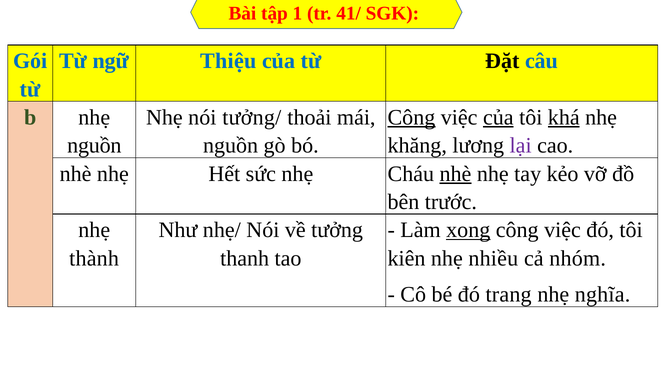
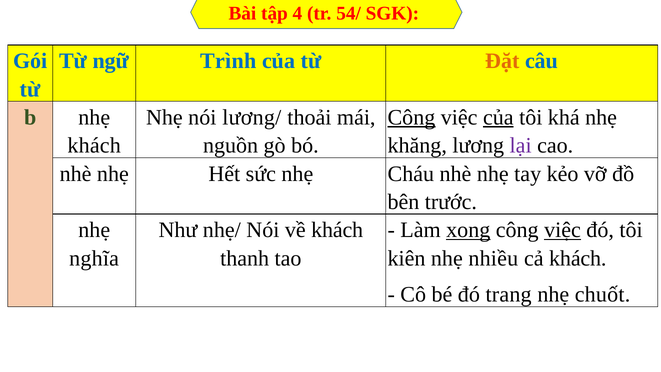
1: 1 -> 4 (297, 14)
41/: 41/ -> 54/ (349, 14)
Thiệu: Thiệu -> Trình (228, 61)
Đặt colour: black -> orange (503, 61)
tưởng/: tưởng/ -> lương/ (252, 117)
khá underline: present -> none (564, 117)
nguồn: nguồn -> khách (94, 145)
nhè underline: present -> none (455, 174)
về tưởng: tưởng -> khách (337, 230)
việc underline: none -> present (563, 230)
thành: thành -> nghĩa (94, 258)
cả nhóm: nhóm -> khách (578, 258)
nghĩa: nghĩa -> chuốt (603, 295)
